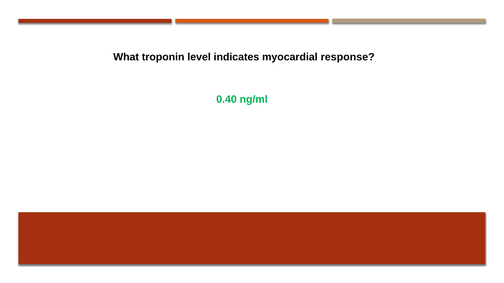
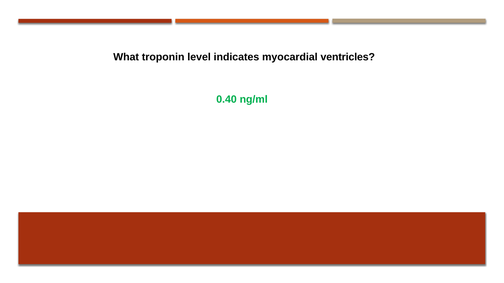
response: response -> ventricles (348, 57)
